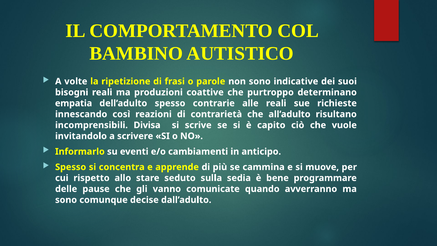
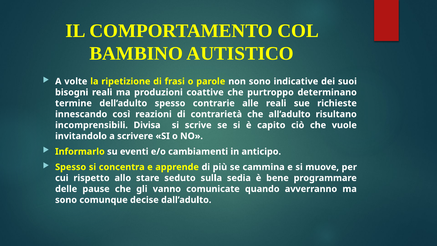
empatia: empatia -> termine (73, 103)
